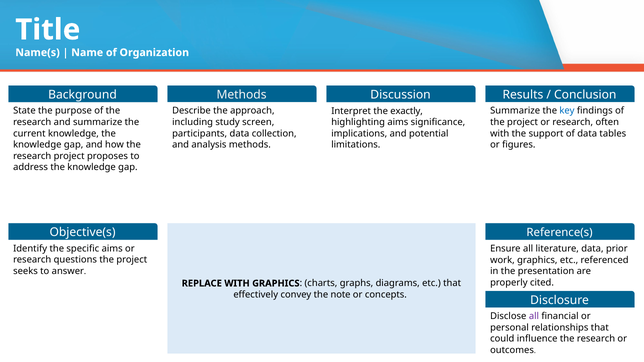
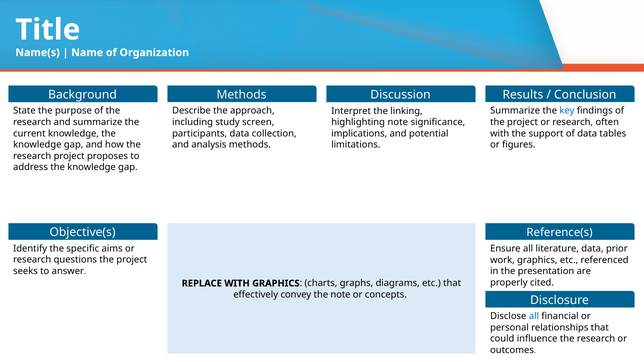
exactly: exactly -> linking (407, 111)
highlighting aims: aims -> note (398, 122)
all colour: purple -> blue (534, 316)
